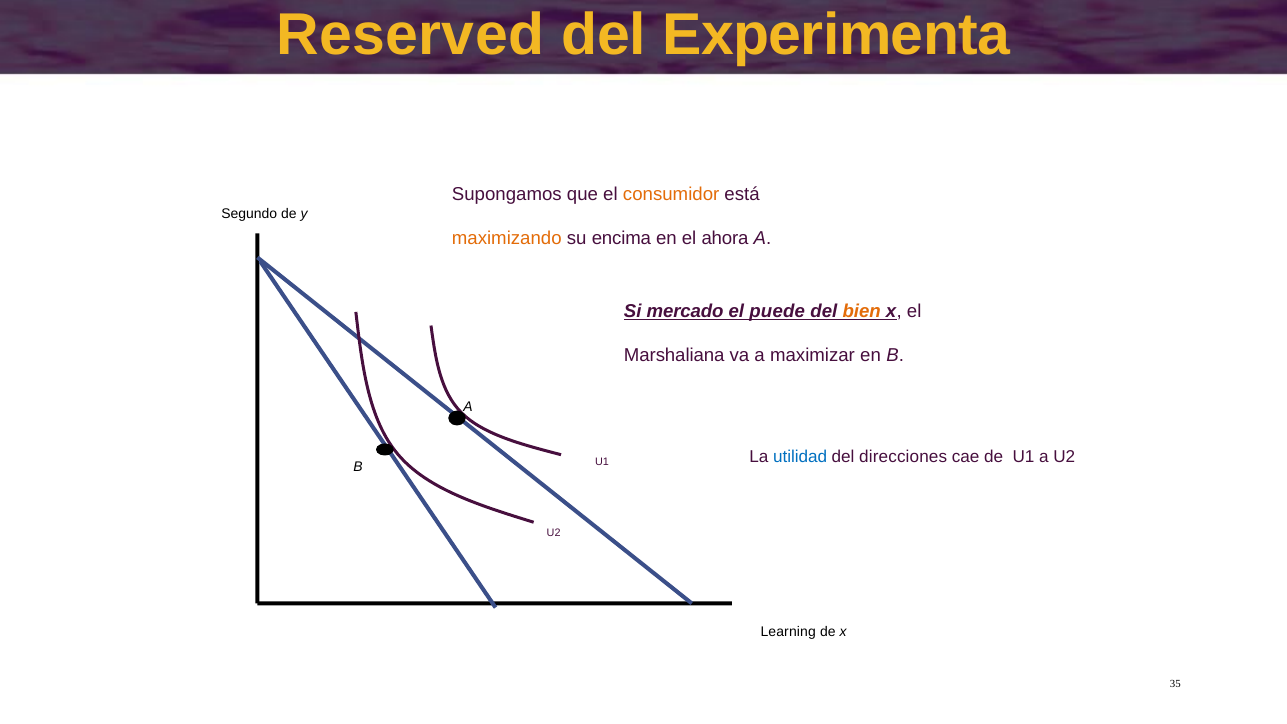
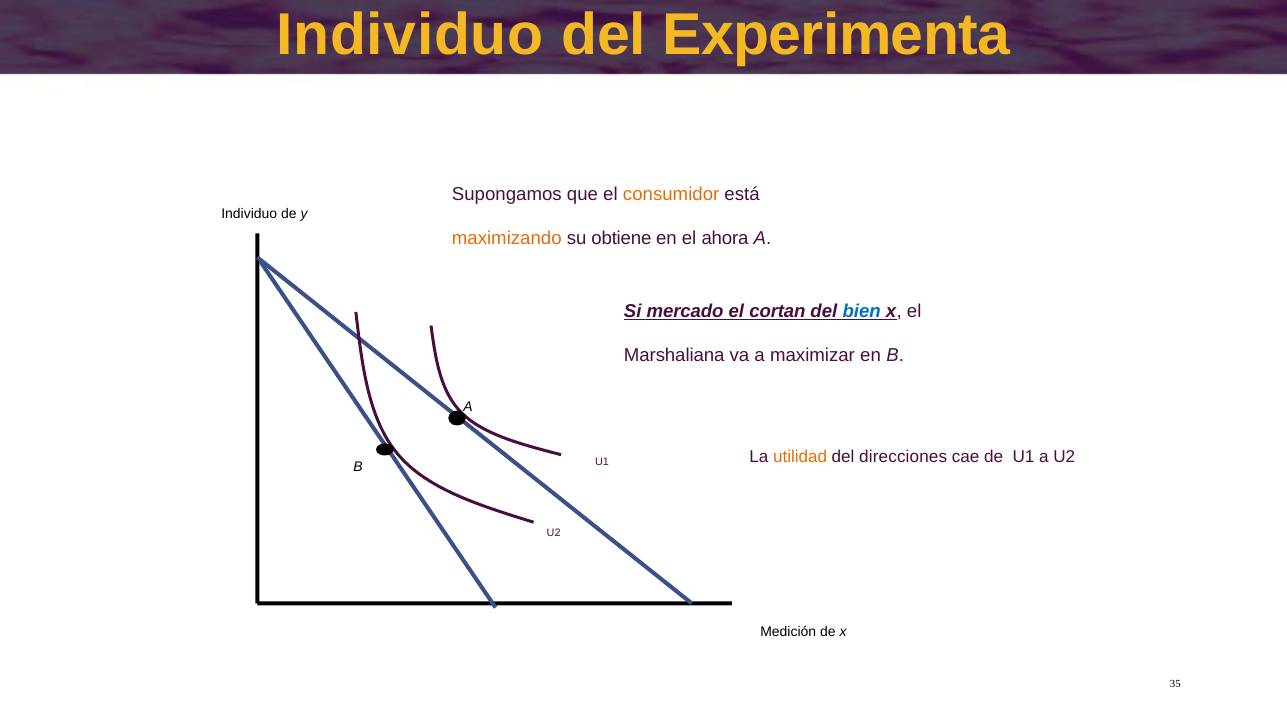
Reserved: Reserved -> Individuo (410, 35)
Segundo: Segundo -> Individuo (249, 213)
encima: encima -> obtiene (621, 238)
puede: puede -> cortan (777, 311)
bien colour: orange -> blue (862, 311)
utilidad colour: blue -> orange (800, 456)
Learning: Learning -> Medición (788, 632)
